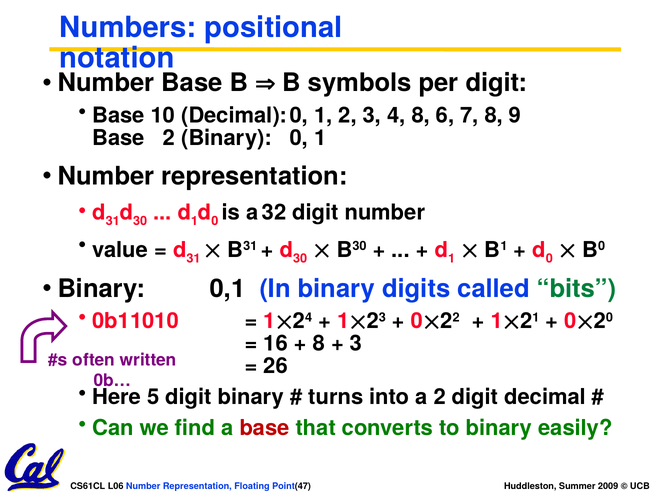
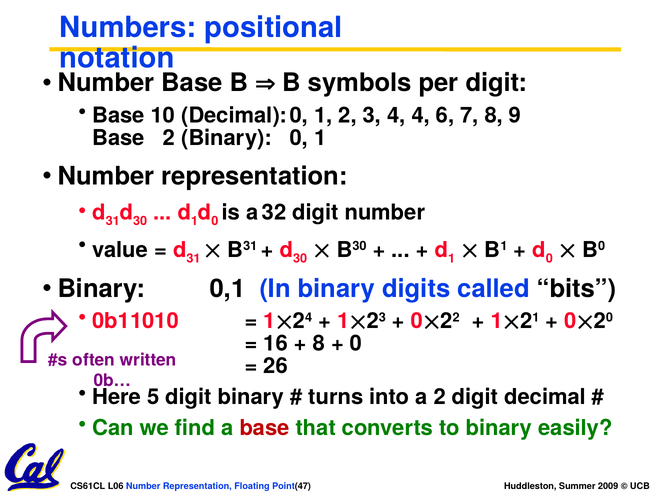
4 8: 8 -> 4 (421, 116)
bits colour: green -> black (577, 289)
3: 3 -> 0 (356, 344)
